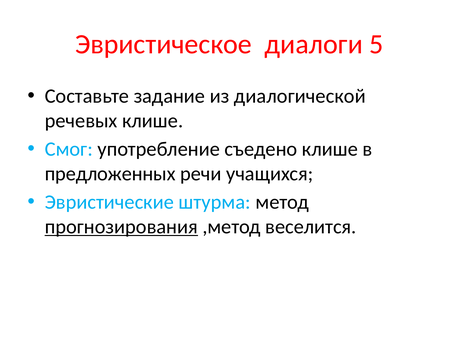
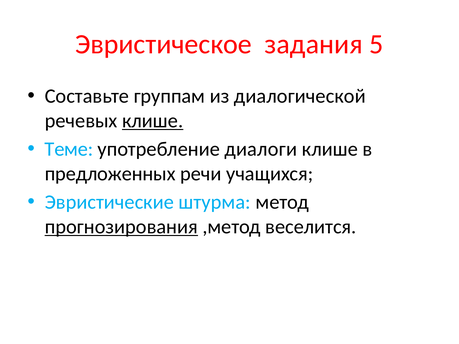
диалоги: диалоги -> задания (314, 44)
задание: задание -> группам (169, 96)
клише underline: none -> present (153, 121)
Смог: Смог -> Теме (69, 149)
съедено: съедено -> диалоги (261, 149)
